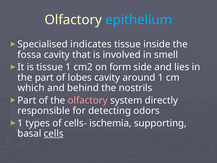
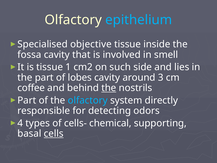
indicates: indicates -> objective (91, 44)
form: form -> such (120, 67)
around 1: 1 -> 3 (161, 77)
which: which -> coffee (31, 88)
the underline: none -> present (109, 88)
olfactory colour: pink -> light blue (88, 100)
1: 1 -> 4 (20, 123)
ischemia: ischemia -> chemical (110, 123)
